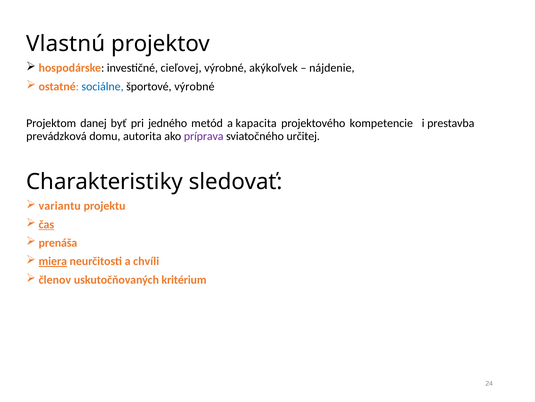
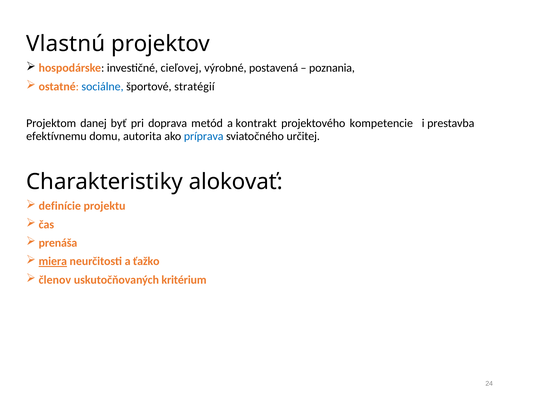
akýkoľvek: akýkoľvek -> postavená (274, 68)
nájdenie: nájdenie -> poznania (332, 68)
športové výrobné: výrobné -> stratégií (194, 86)
jedného: jedného -> doprava (168, 123)
kapacita: kapacita -> kontrakt (256, 123)
prevádzková: prevádzková -> efektívnemu (56, 136)
príprava colour: purple -> blue (204, 136)
sledovať: sledovať -> alokovať (236, 182)
variantu: variantu -> definície (60, 206)
čas underline: present -> none (46, 224)
chvíli: chvíli -> ťažko (146, 261)
